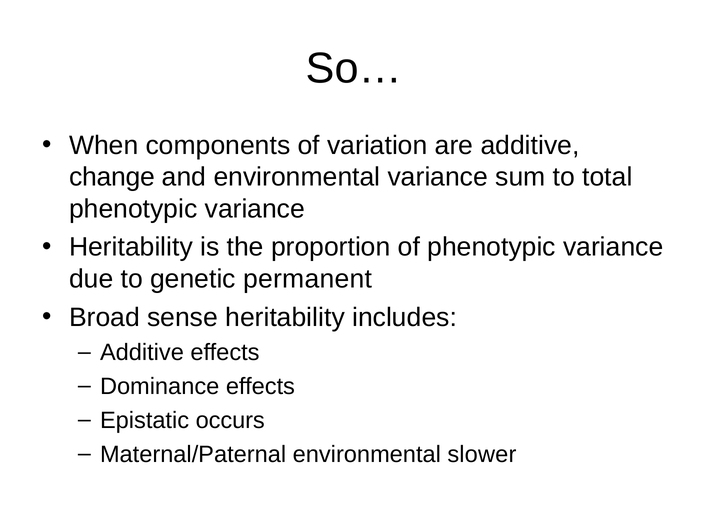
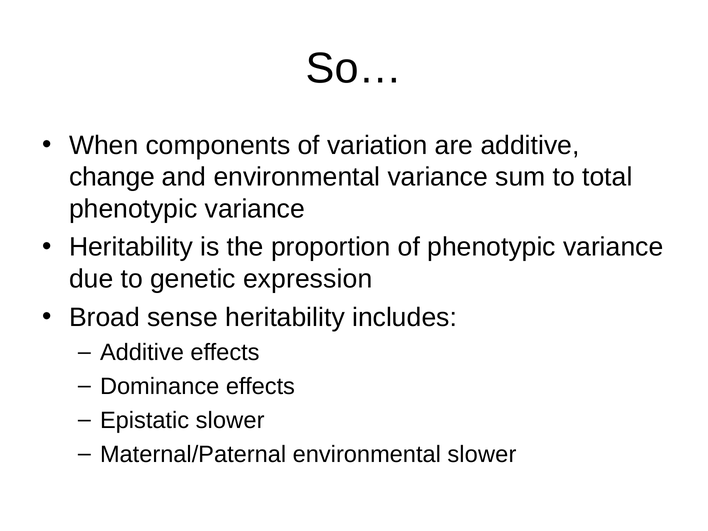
permanent: permanent -> expression (308, 279)
Epistatic occurs: occurs -> slower (230, 420)
